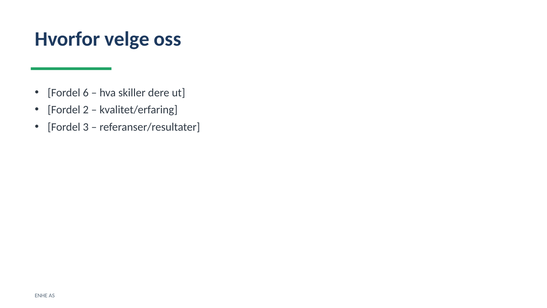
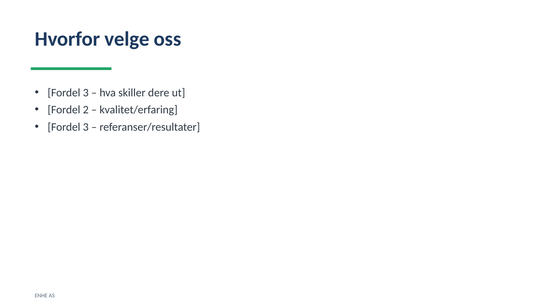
6: 6 -> 3 (86, 93)
